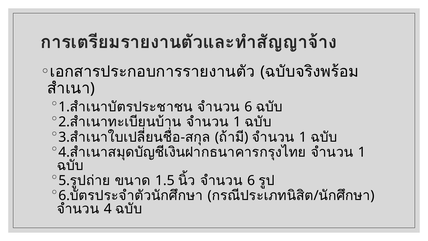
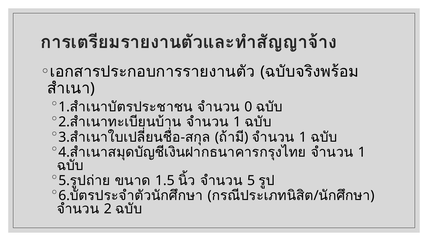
6: 6 -> 0 (248, 107)
6: 6 -> 5 (251, 180)
4: 4 -> 2 (108, 209)
